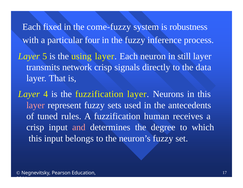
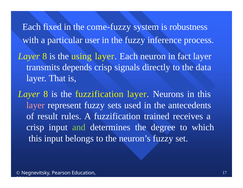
four: four -> user (92, 40)
5: 5 -> 8 (45, 56)
still: still -> fact (184, 56)
network: network -> depends (77, 67)
4: 4 -> 8 (46, 94)
tuned: tuned -> result (48, 116)
human: human -> trained (157, 116)
and colour: pink -> light green (79, 127)
